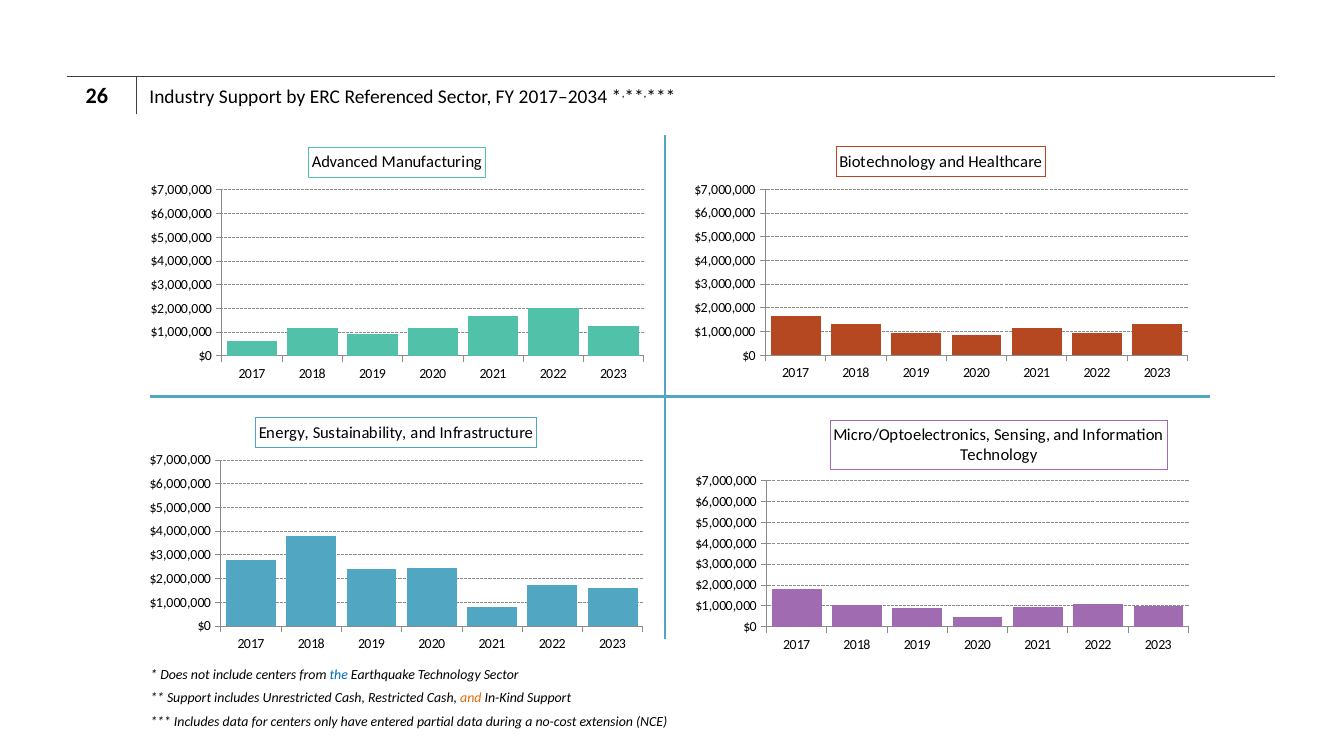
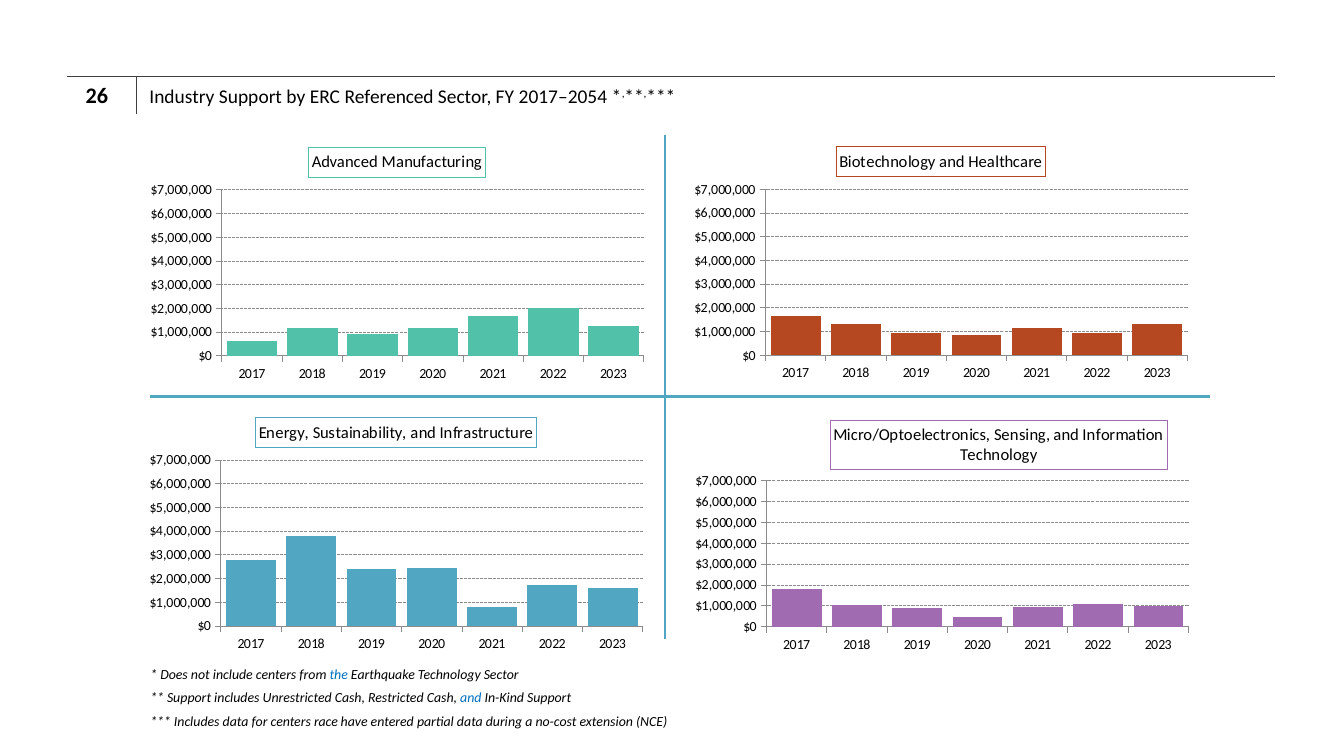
2017–2034: 2017–2034 -> 2017–2054 (563, 97)
and colour: orange -> blue (471, 699)
only: only -> race (326, 722)
